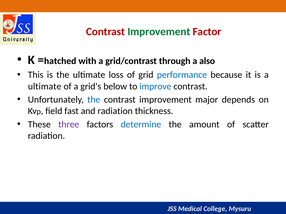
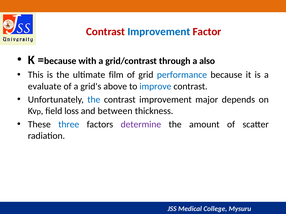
Improvement colour: green -> blue (159, 32)
hatched: hatched -> because (60, 61)
loss: loss -> film (116, 75)
ultimate: ultimate -> evaluate (45, 86)
below: below -> above (115, 86)
fast: fast -> loss (72, 111)
and radiation: radiation -> between (115, 111)
three colour: purple -> blue (69, 125)
determine colour: blue -> purple (141, 125)
